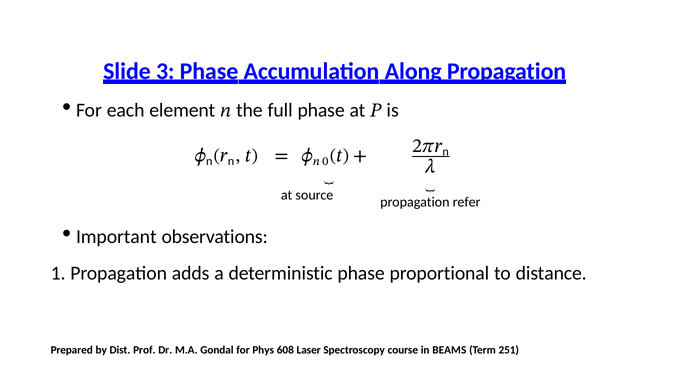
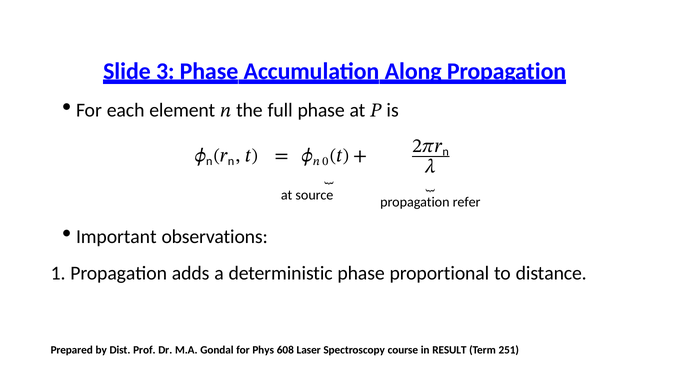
BEAMS: BEAMS -> RESULT (449, 350)
